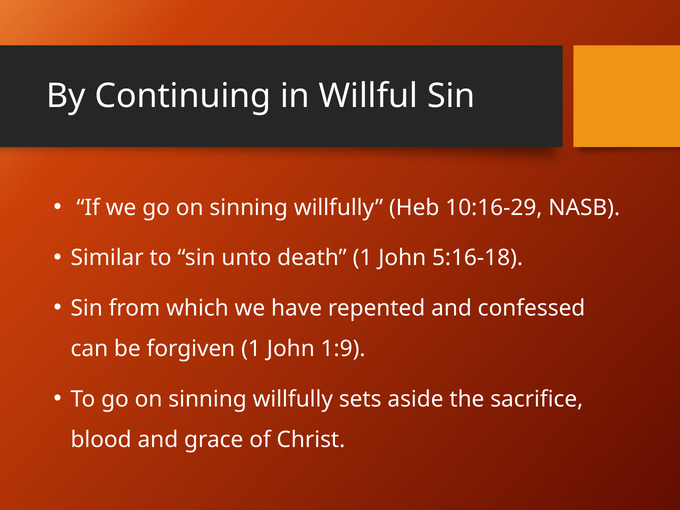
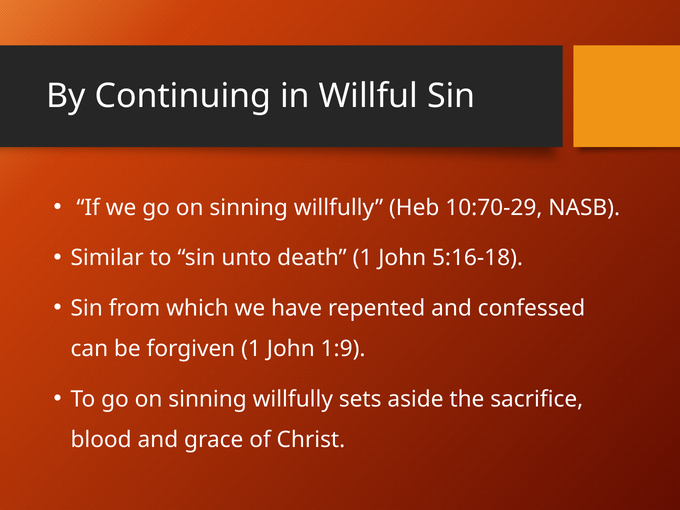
10:16-29: 10:16-29 -> 10:70-29 (494, 208)
